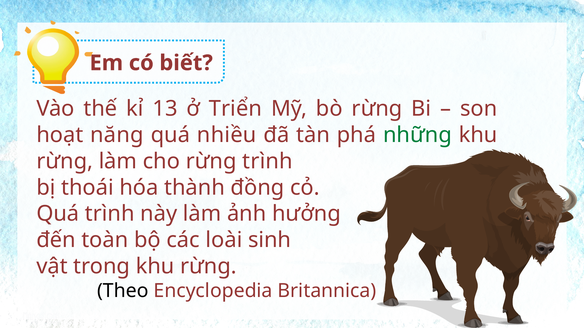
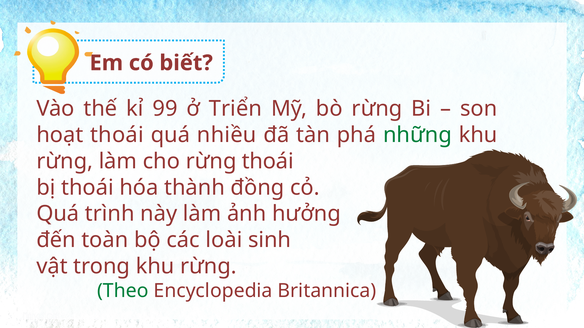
13: 13 -> 99 (165, 109)
hoạt năng: năng -> thoái (117, 135)
rừng trình: trình -> thoái (268, 162)
Theo colour: black -> green (123, 291)
